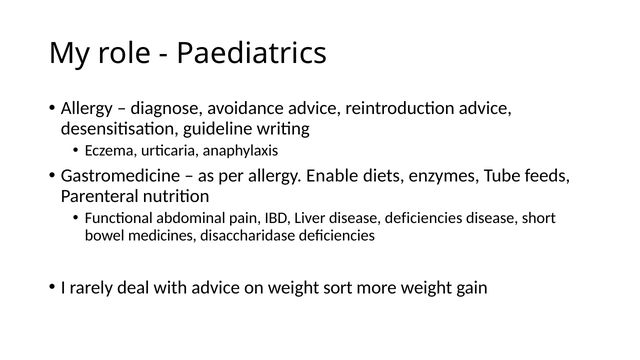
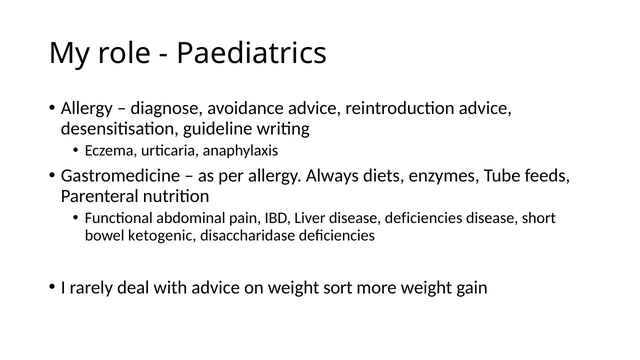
Enable: Enable -> Always (332, 176)
medicines: medicines -> ketogenic (162, 235)
